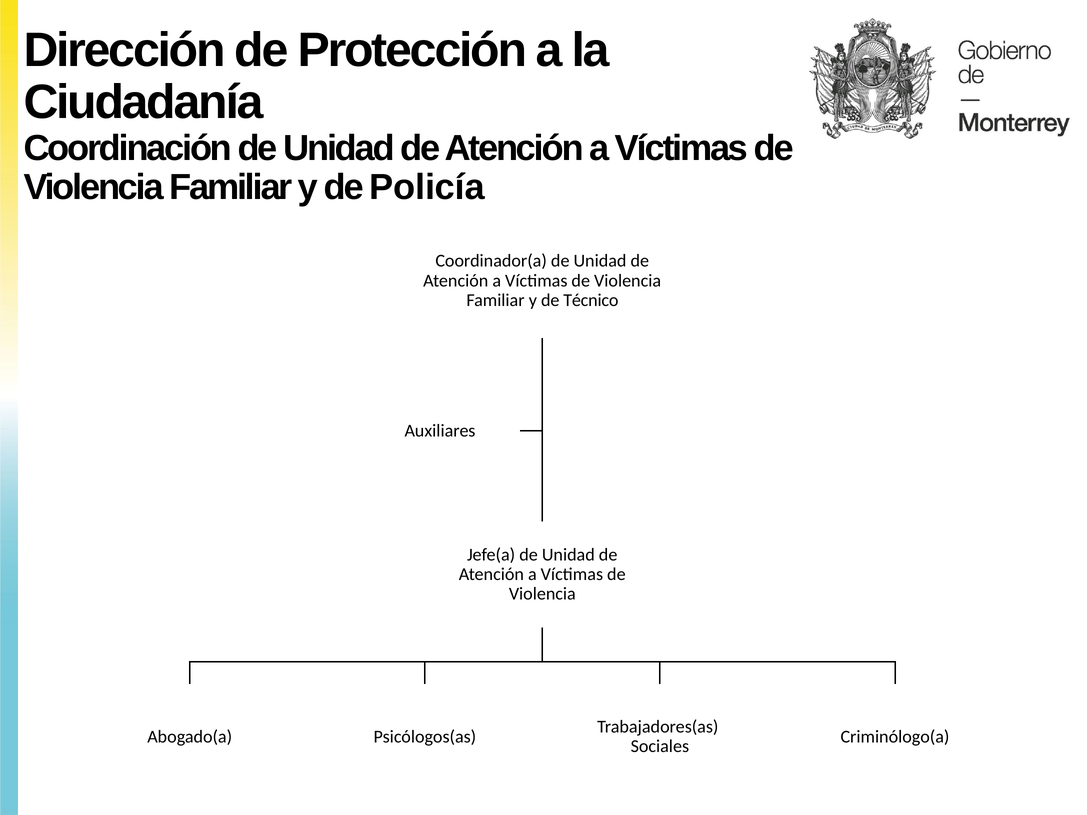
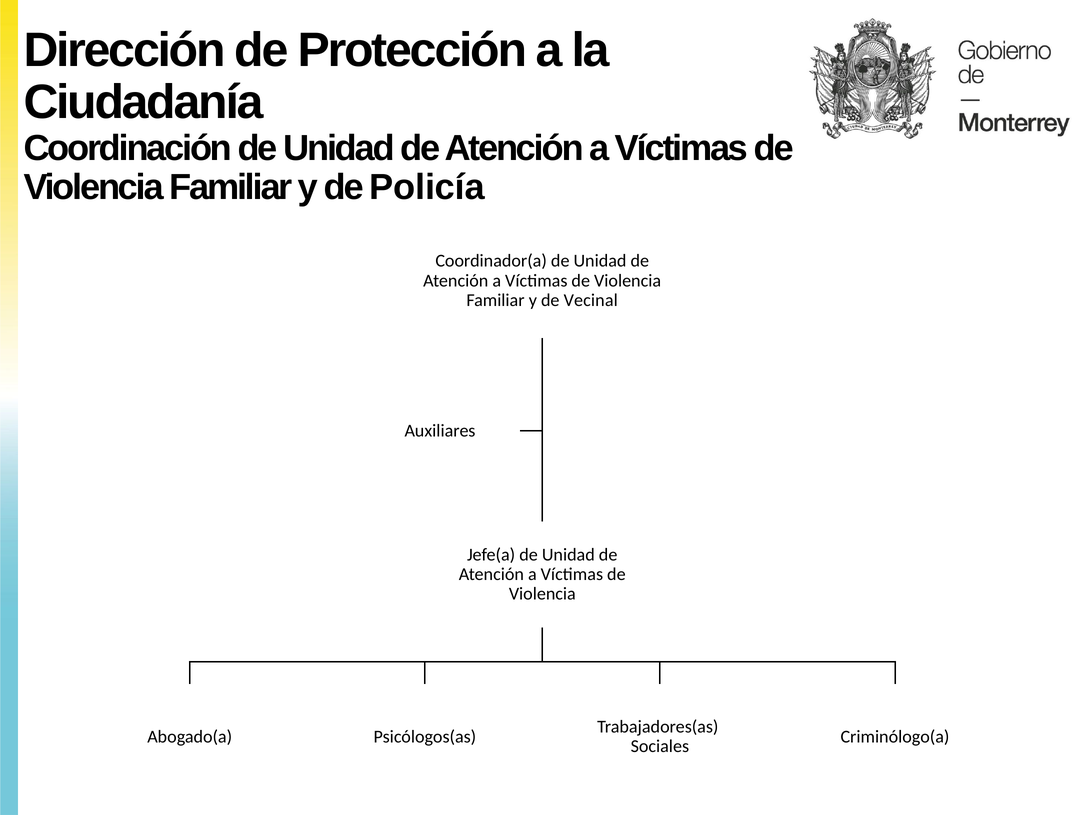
Técnico: Técnico -> Vecinal (591, 300)
